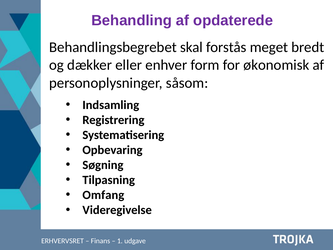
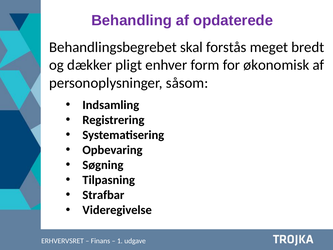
eller: eller -> pligt (129, 65)
Omfang: Omfang -> Strafbar (103, 195)
